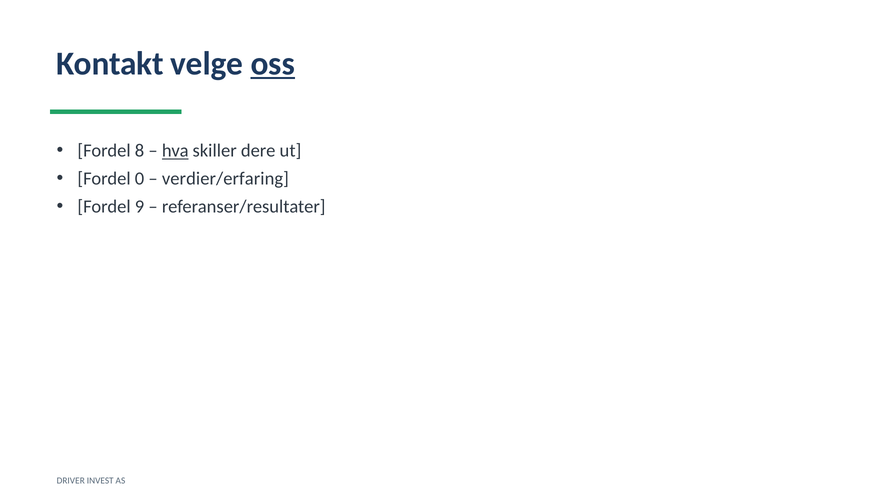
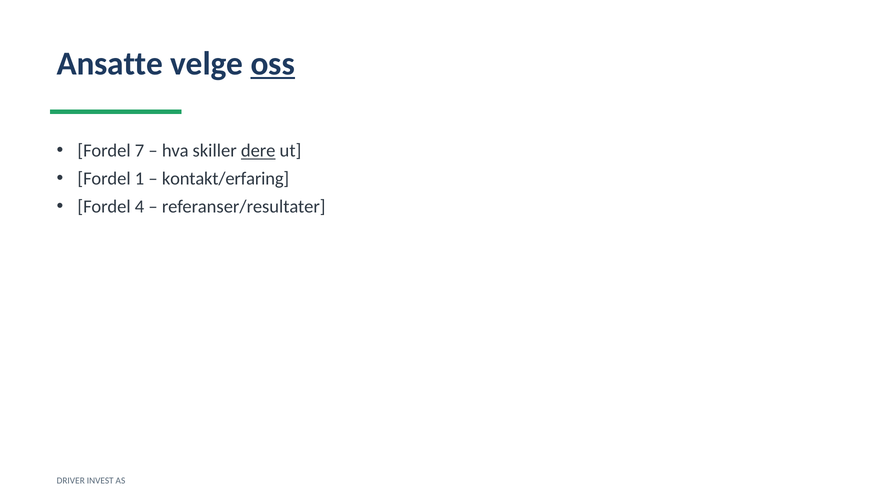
Kontakt: Kontakt -> Ansatte (110, 64)
8: 8 -> 7 (140, 151)
hva underline: present -> none (175, 151)
dere underline: none -> present (258, 151)
0: 0 -> 1 (140, 179)
verdier/erfaring: verdier/erfaring -> kontakt/erfaring (226, 179)
9: 9 -> 4 (140, 206)
